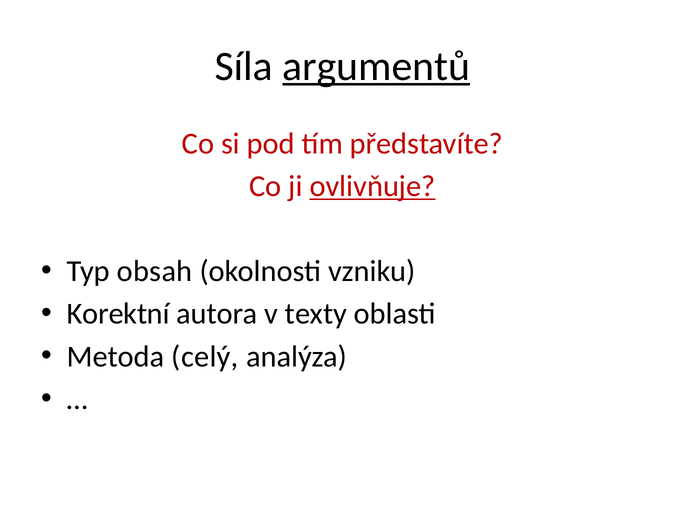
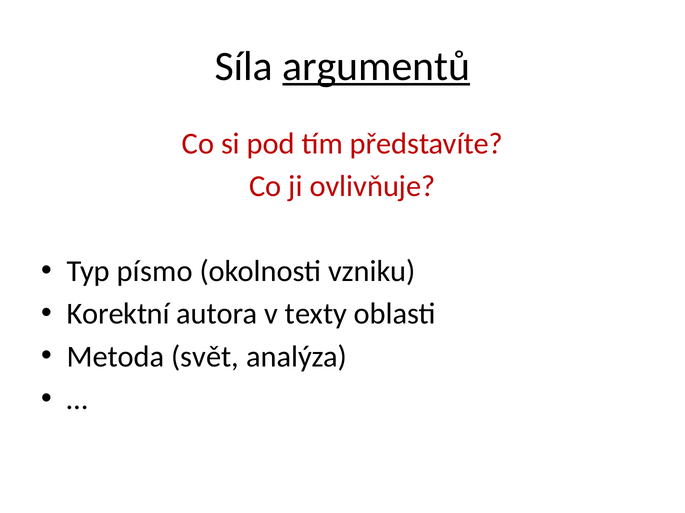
ovlivňuje underline: present -> none (373, 186)
obsah: obsah -> písmo (155, 272)
celý: celý -> svět (205, 357)
